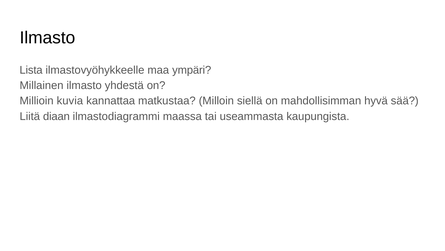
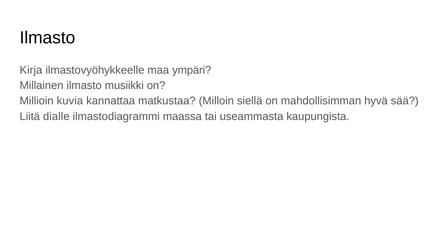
Lista: Lista -> Kirja (31, 70)
yhdestä: yhdestä -> musiikki (124, 85)
diaan: diaan -> dialle (56, 116)
